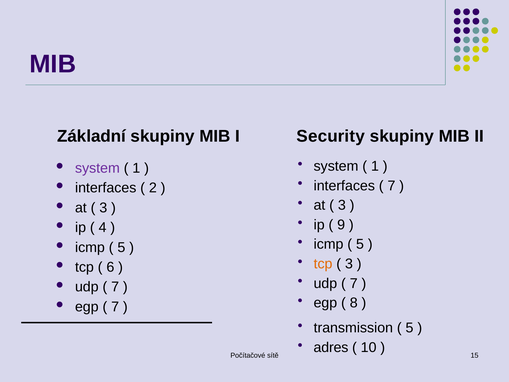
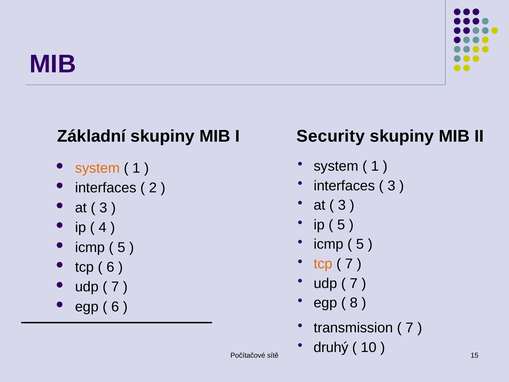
system colour: purple -> orange (97, 168)
7: 7 -> 3 (391, 186)
9: 9 -> 5 (341, 225)
3: 3 -> 7 (349, 264)
7: 7 -> 6 (115, 307)
5: 5 -> 7 (410, 328)
adres: adres -> druhý (331, 347)
